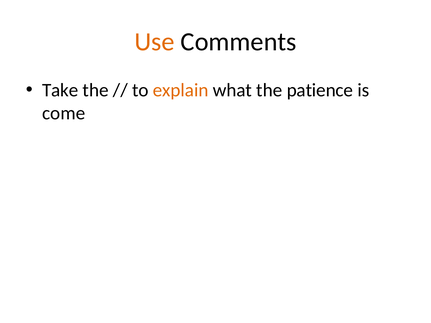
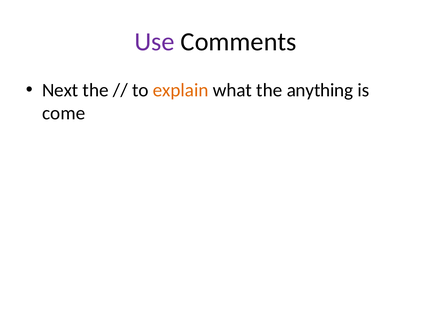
Use colour: orange -> purple (155, 42)
Take: Take -> Next (60, 90)
patience: patience -> anything (320, 90)
